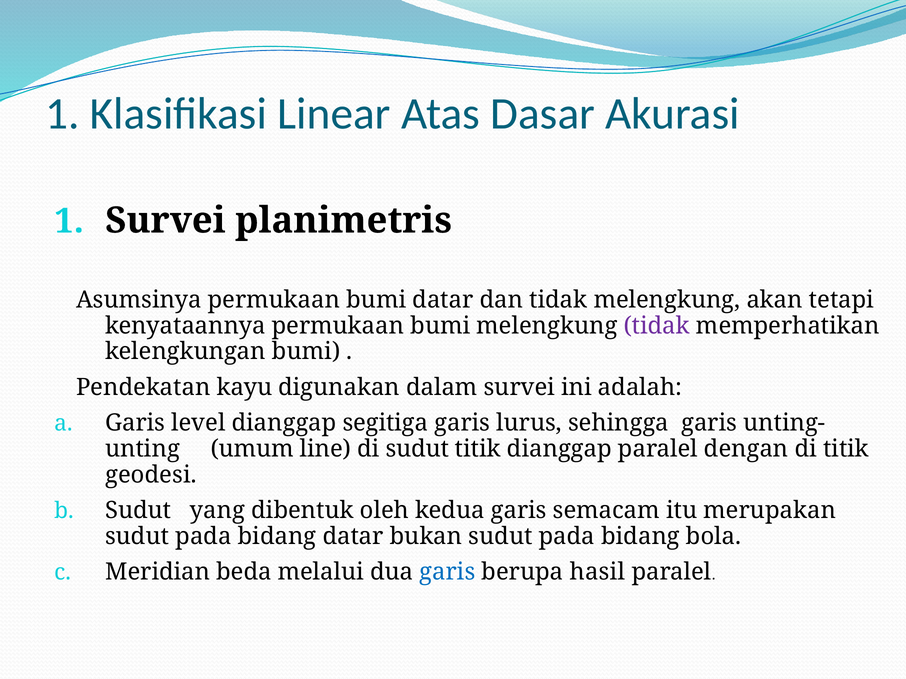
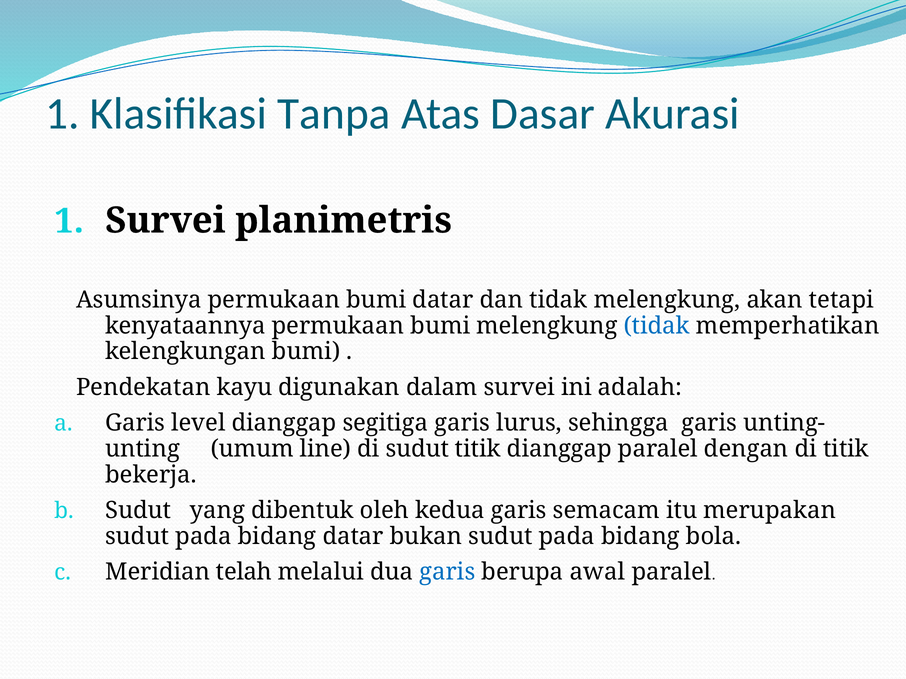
Linear: Linear -> Tanpa (334, 114)
tidak colour: purple -> blue (657, 326)
geodesi: geodesi -> bekerja (151, 475)
beda: beda -> telah (244, 572)
hasil: hasil -> awal (597, 572)
